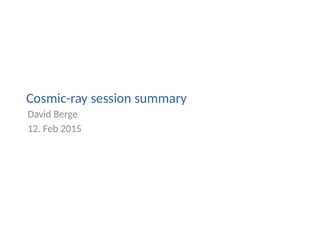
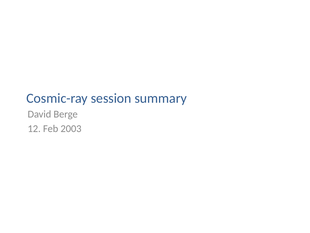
2015: 2015 -> 2003 (71, 128)
